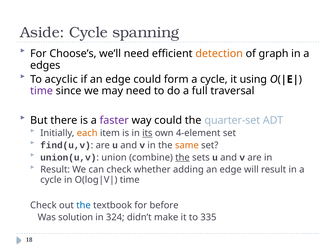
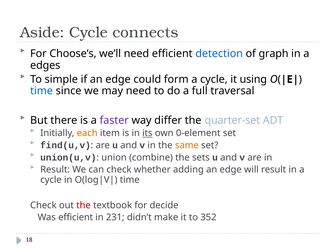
spanning: spanning -> connects (145, 32)
detection colour: orange -> blue (219, 54)
acyclic: acyclic -> simple (61, 79)
time colour: purple -> blue (42, 91)
way could: could -> differ (168, 120)
4-element: 4-element -> 0-element (198, 133)
the underline: present -> none (182, 157)
the colour: blue -> red (84, 205)
before: before -> decide (164, 205)
Was solution: solution -> efficient (76, 217)
324: 324 -> 231 (115, 217)
335: 335 -> 352 (208, 217)
